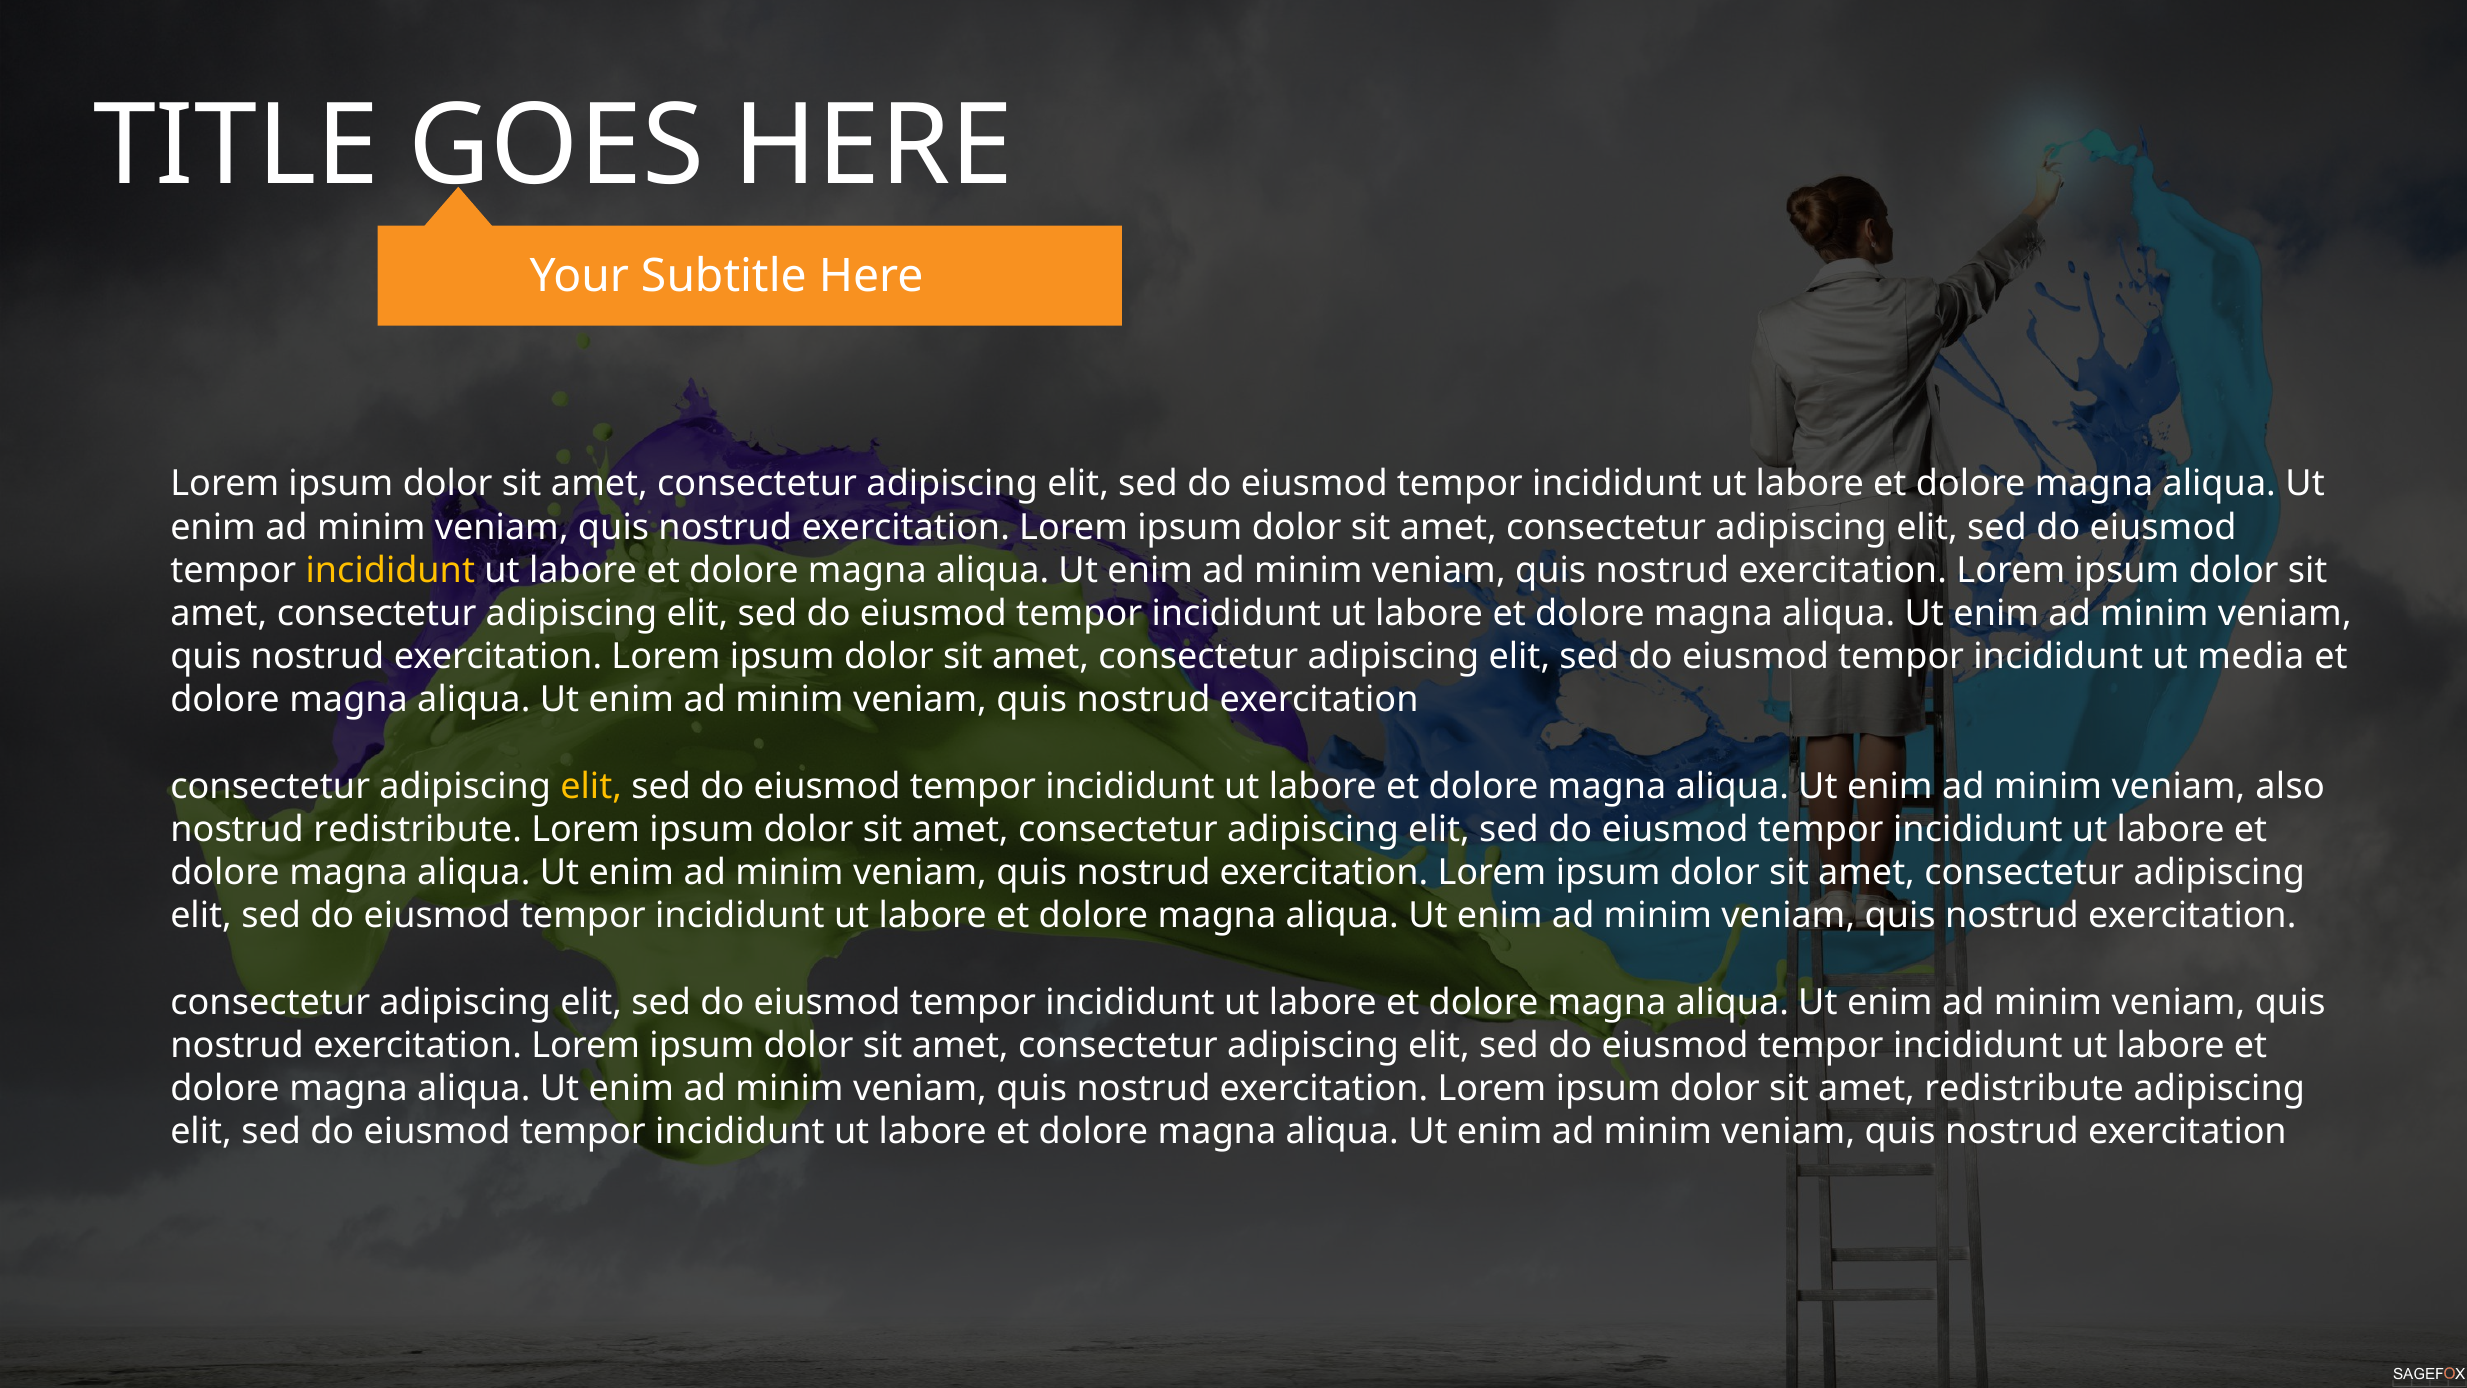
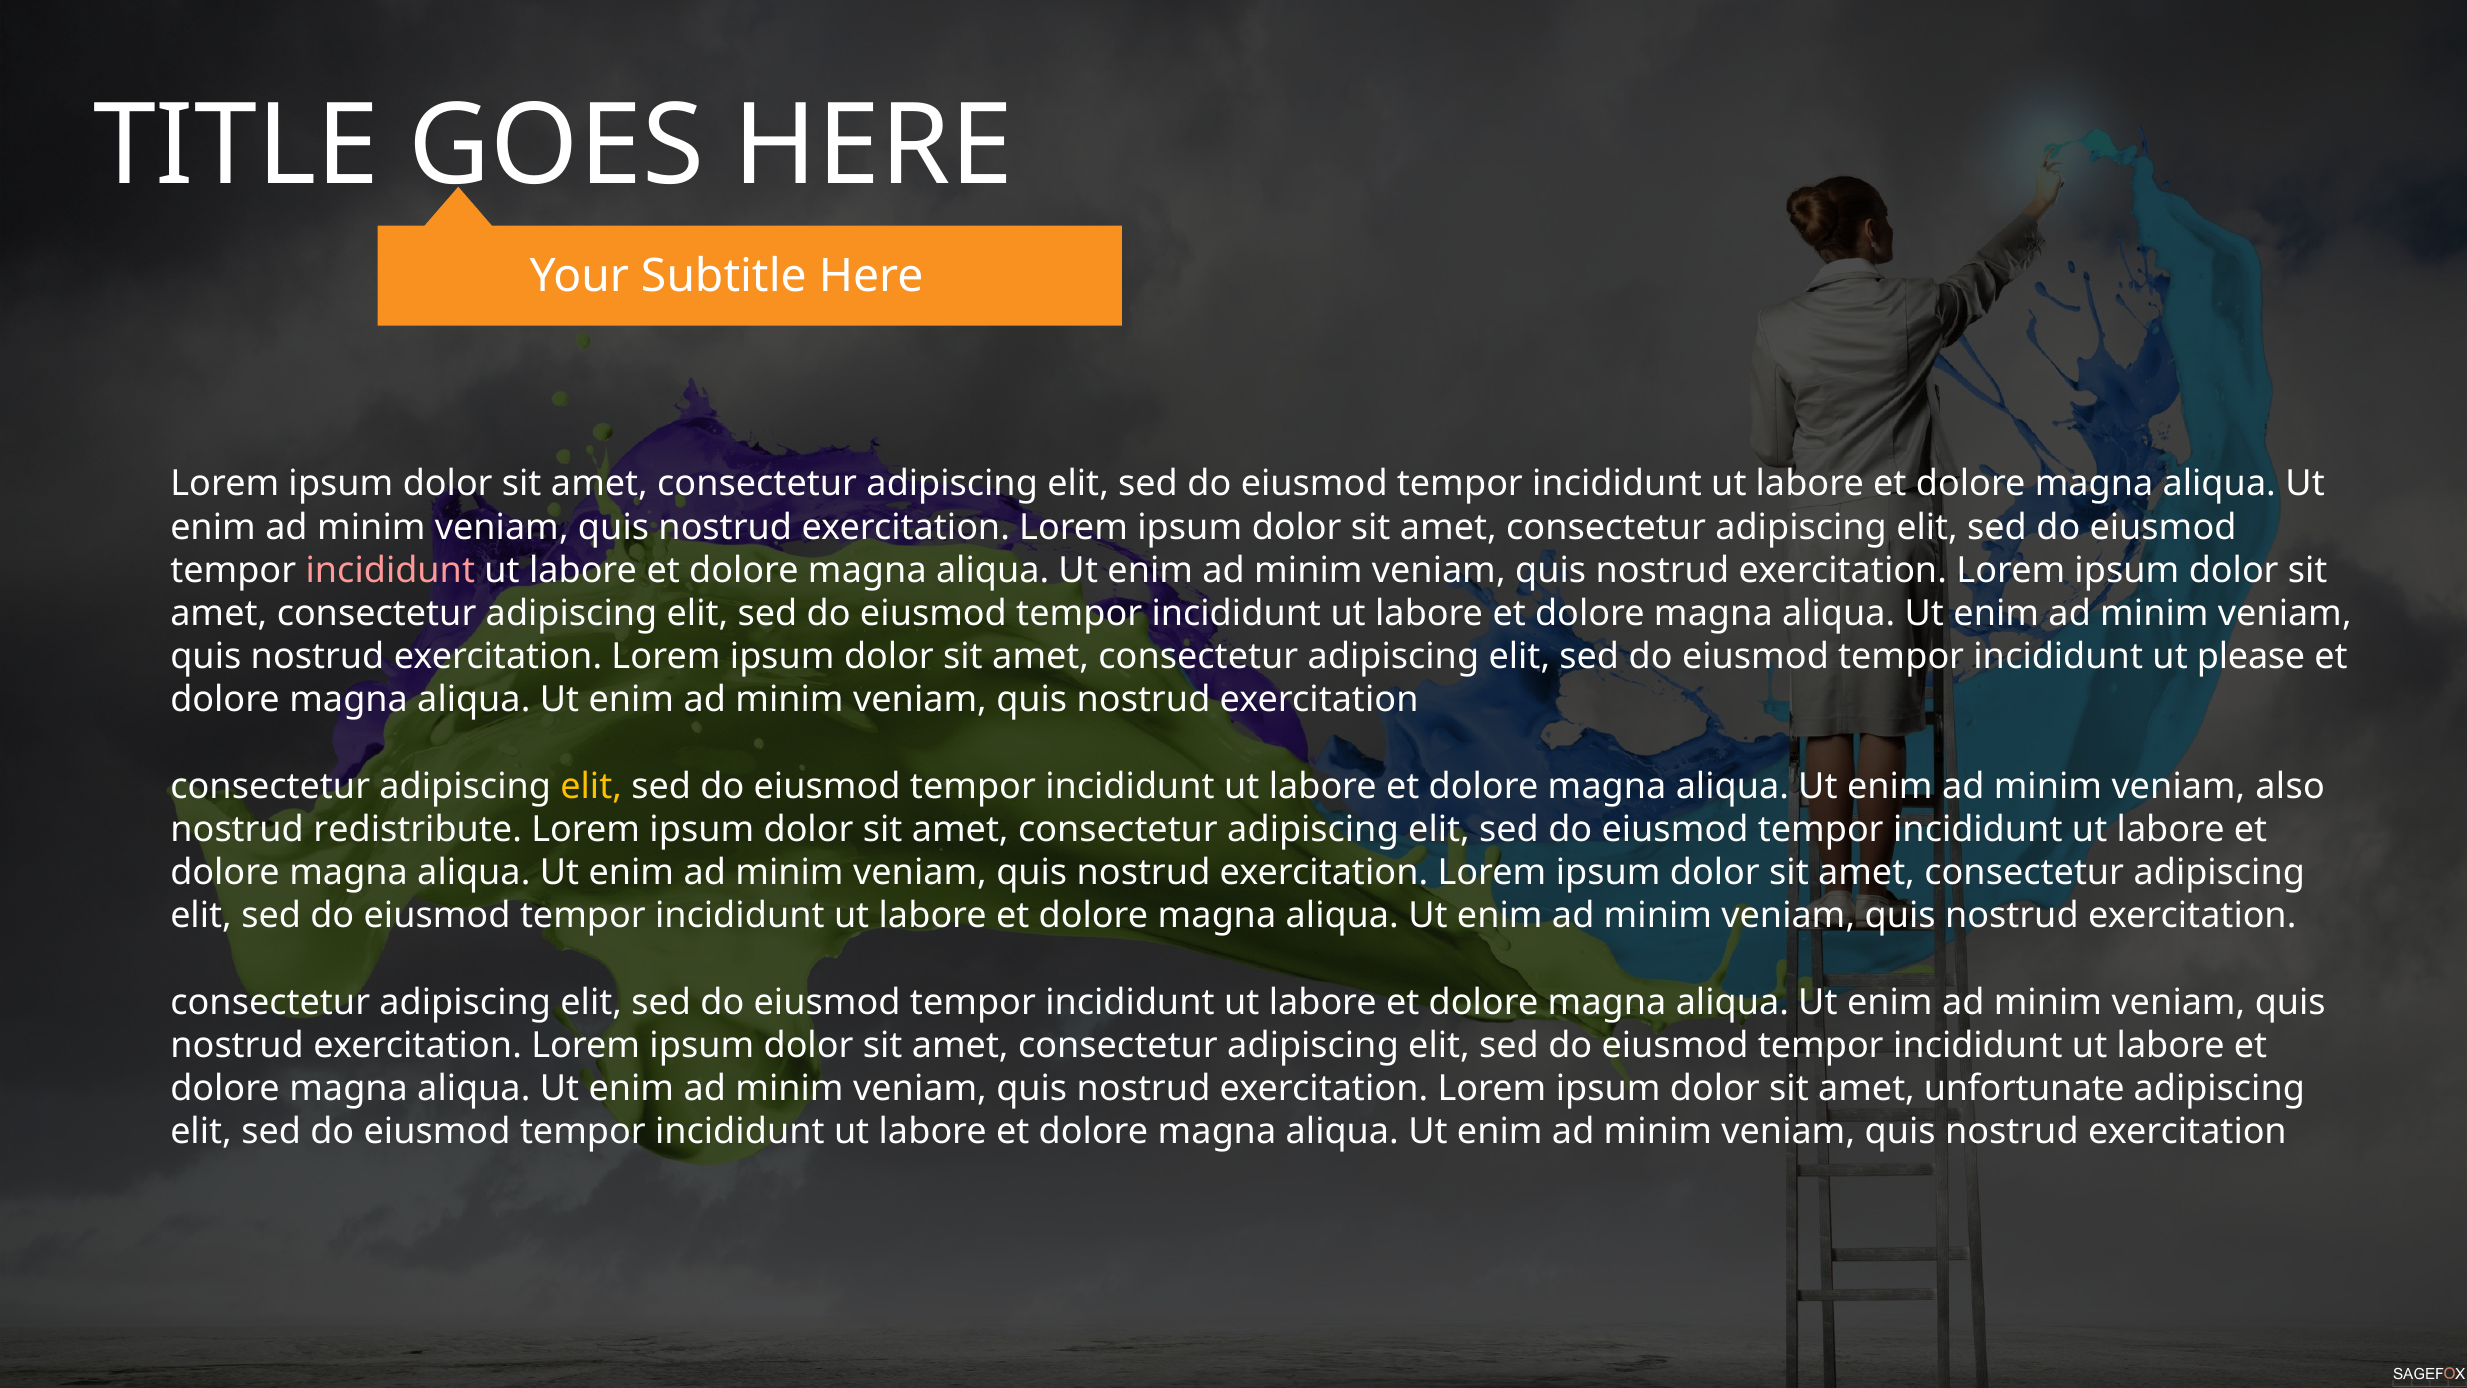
incididunt colour: yellow -> pink (390, 570)
media: media -> please (2251, 657)
amet redistribute: redistribute -> unfortunate (2024, 1089)
